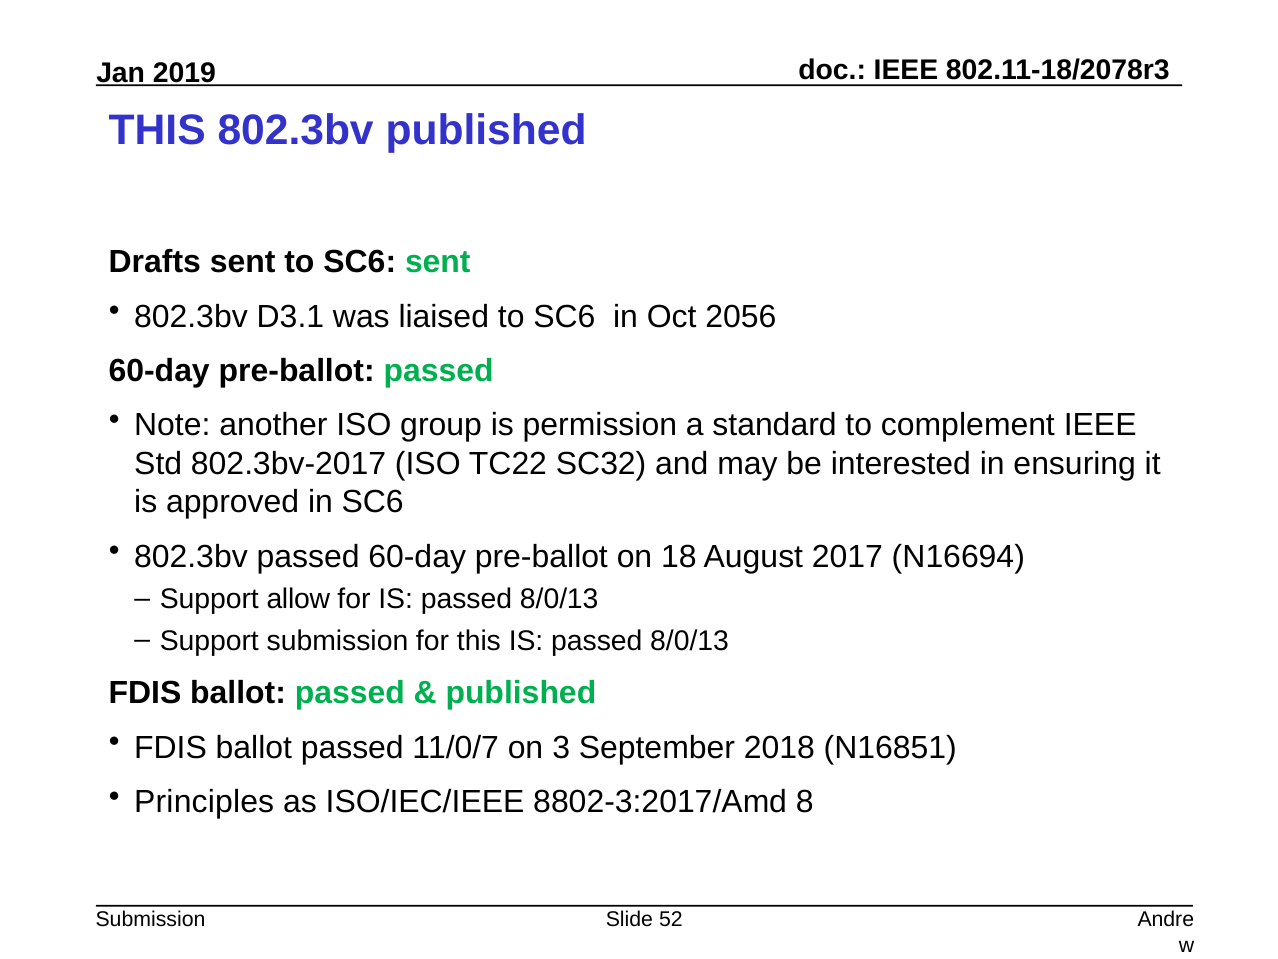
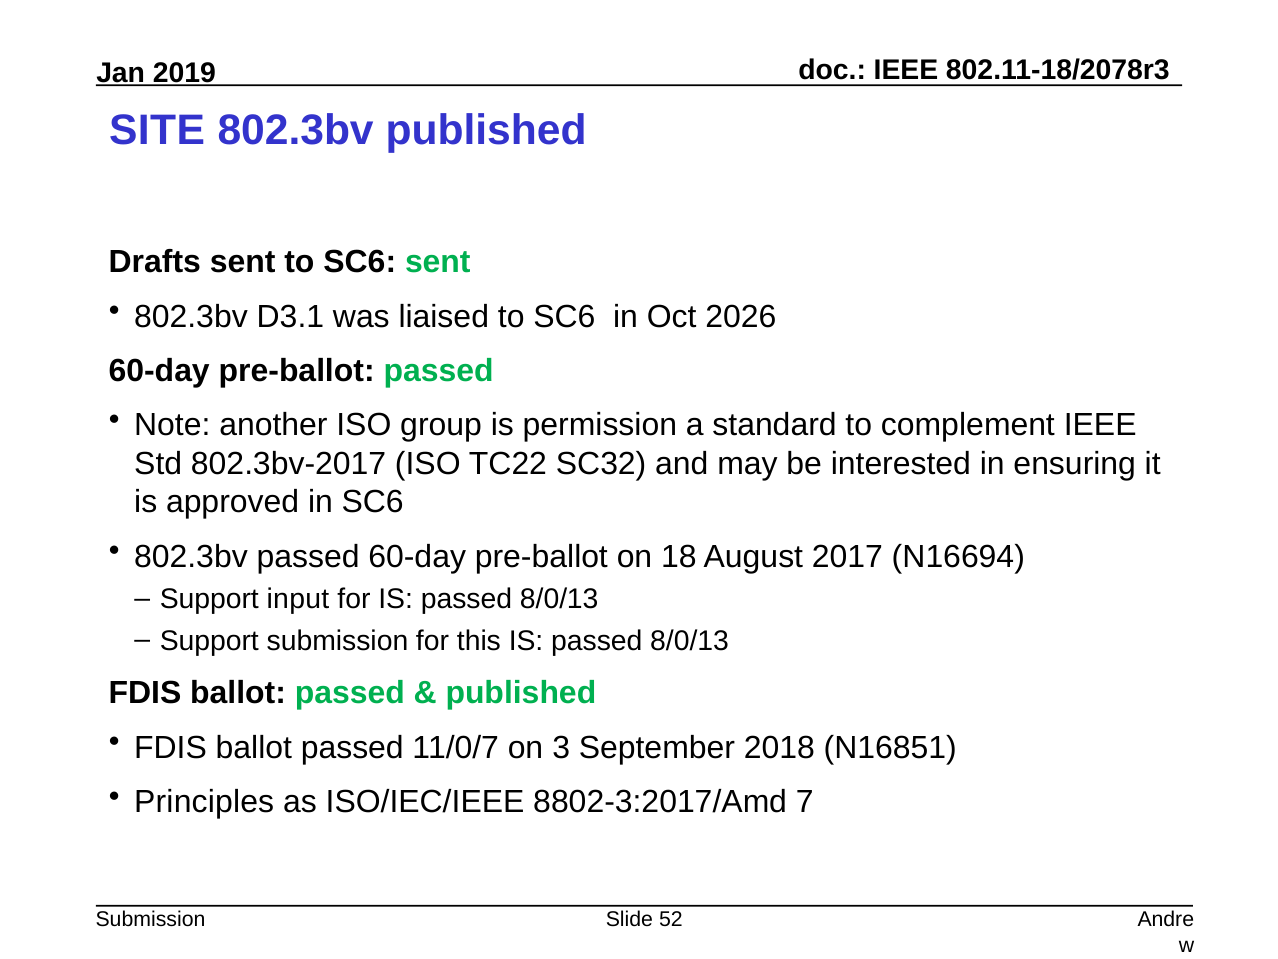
THIS: THIS -> SITE (157, 131)
2056: 2056 -> 2026 (741, 317)
allow: allow -> input (298, 599)
8: 8 -> 7 (805, 802)
